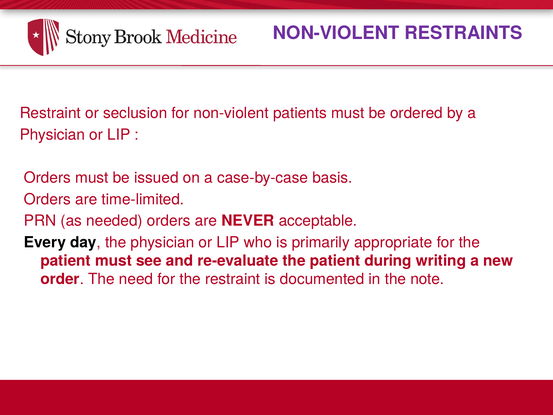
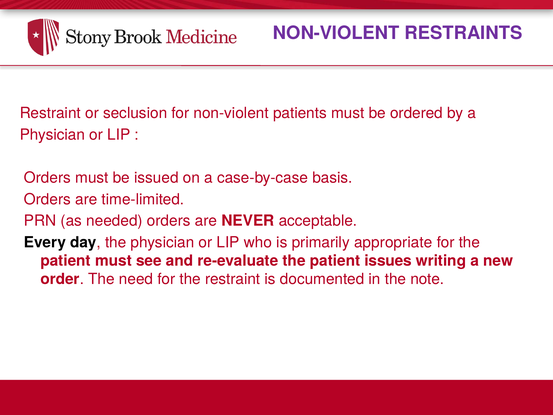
during: during -> issues (388, 261)
